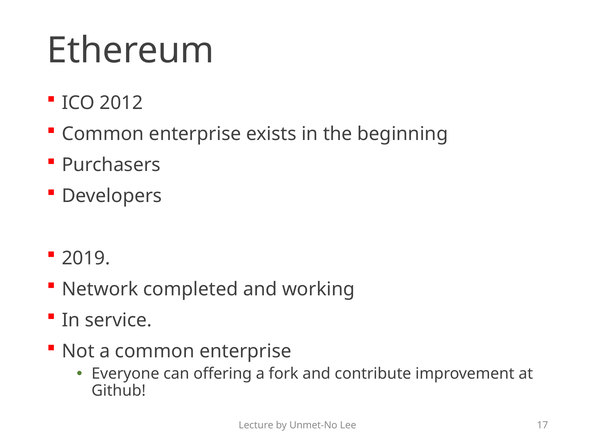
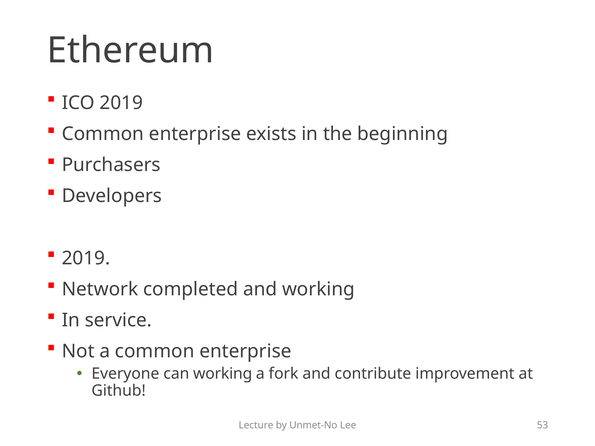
ICO 2012: 2012 -> 2019 (121, 103)
can offering: offering -> working (223, 374)
17: 17 -> 53 (542, 425)
